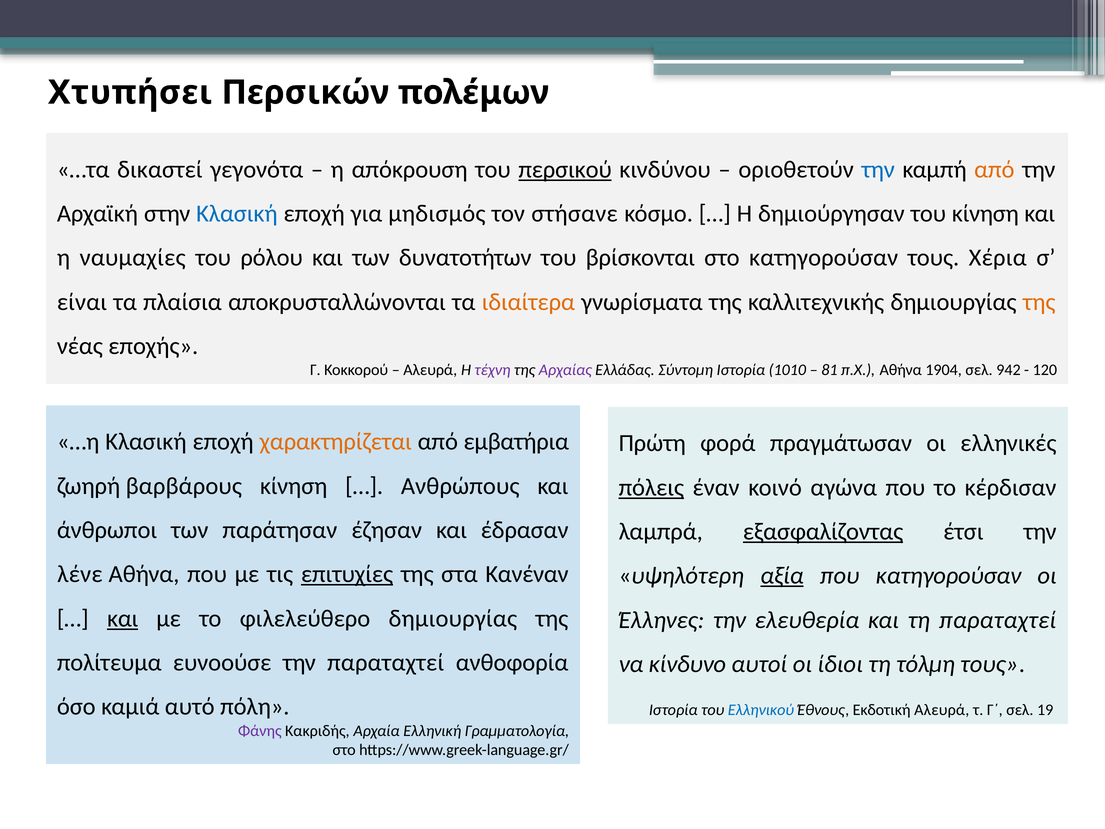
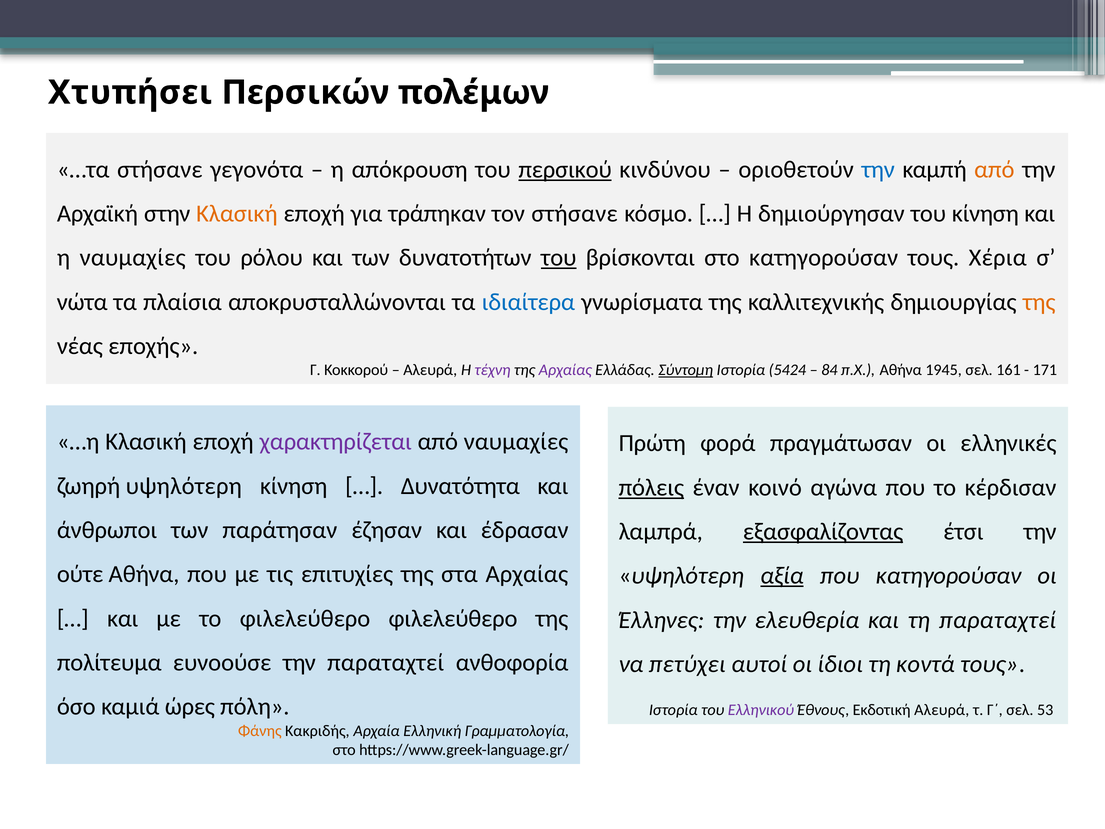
…τα δικαστεί: δικαστεί -> στήσανε (160, 169)
Κλασική colour: blue -> orange (237, 214)
μηδισμός: μηδισμός -> τράπηκαν (437, 214)
του underline: none -> present (559, 258)
είναι: είναι -> νώτα (82, 302)
ιδιαίτερα colour: orange -> blue (528, 302)
Σύντομη underline: none -> present (686, 370)
1010: 1010 -> 5424 (787, 370)
81: 81 -> 84 (829, 370)
1904: 1904 -> 1945 (944, 370)
942: 942 -> 161 (1008, 370)
120: 120 -> 171 (1045, 370)
χαρακτηρίζεται colour: orange -> purple (336, 442)
από εμβατήρια: εμβατήρια -> ναυμαχίες (516, 442)
ζωηρή βαρβάρους: βαρβάρους -> υψηλότερη (184, 486)
Ανθρώπους: Ανθρώπους -> Δυνατότητα (460, 486)
λένε: λένε -> ούτε (80, 574)
επιτυχίες underline: present -> none (347, 574)
στα Κανέναν: Κανέναν -> Αρχαίας (527, 574)
και underline: present -> none (123, 618)
φιλελεύθερο δημιουργίας: δημιουργίας -> φιλελεύθερο (453, 618)
κίνδυνο: κίνδυνο -> πετύχει (687, 664)
τόλμη: τόλμη -> κοντά (925, 664)
αυτό: αυτό -> ώρες (190, 707)
Ελληνικού colour: blue -> purple (761, 710)
19: 19 -> 53 (1045, 710)
Φάνης colour: purple -> orange (260, 730)
